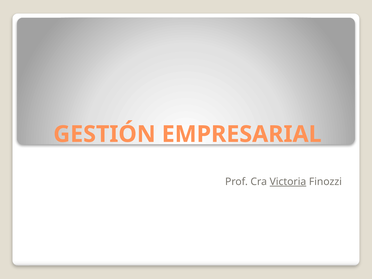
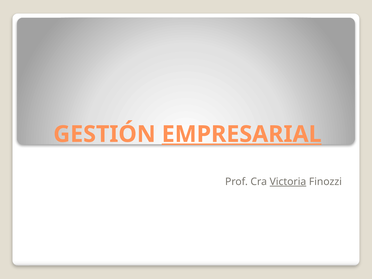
EMPRESARIAL underline: none -> present (242, 134)
